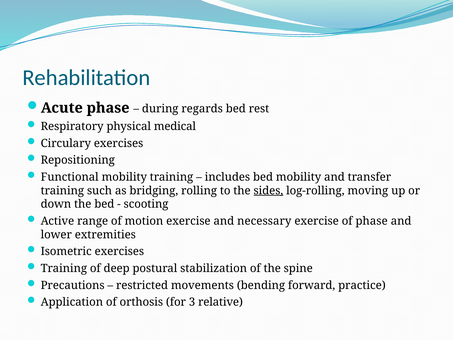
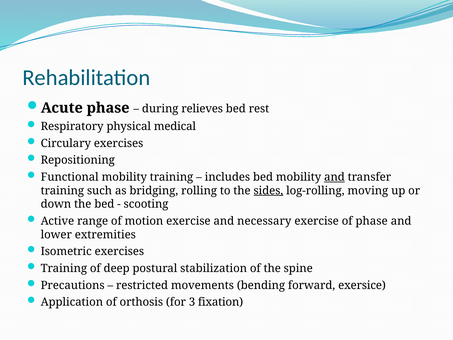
regards: regards -> relieves (202, 109)
and underline: none -> present (334, 177)
practice: practice -> exersice (362, 285)
relative: relative -> fixation (221, 302)
